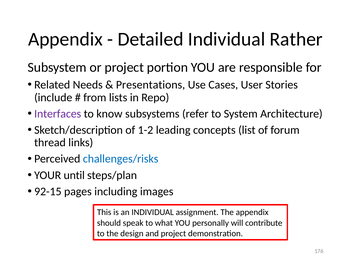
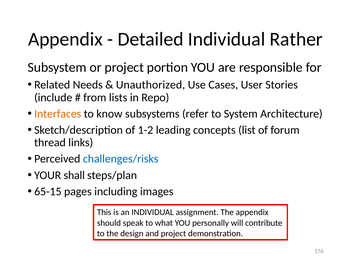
Presentations: Presentations -> Unauthorized (151, 85)
Interfaces colour: purple -> orange (58, 114)
until: until -> shall (74, 175)
92-15: 92-15 -> 65-15 (48, 192)
